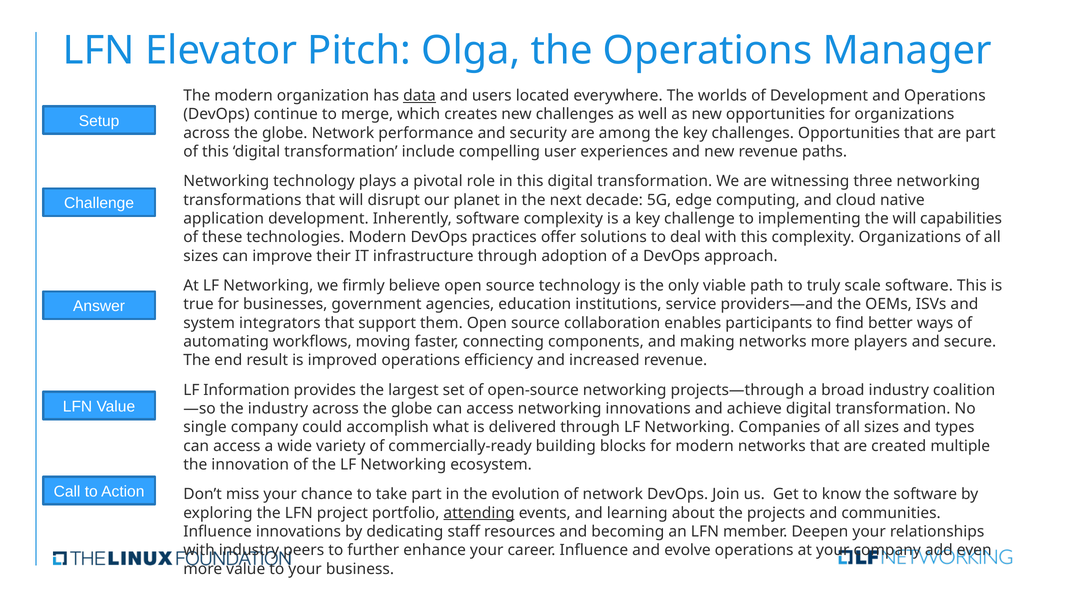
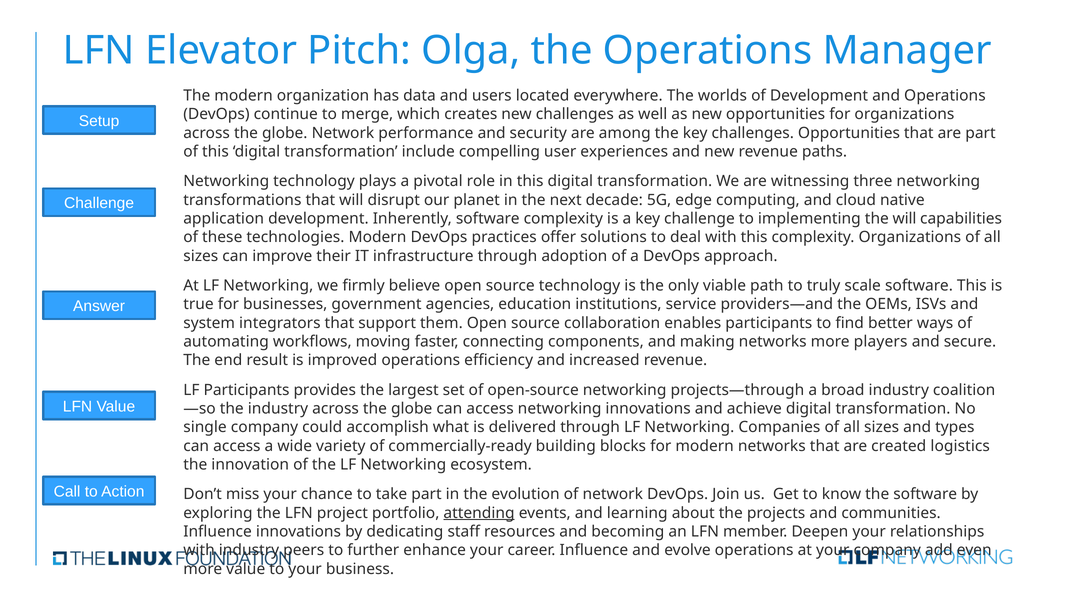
data underline: present -> none (419, 96)
LF Information: Information -> Participants (246, 390)
multiple: multiple -> logistics (960, 446)
